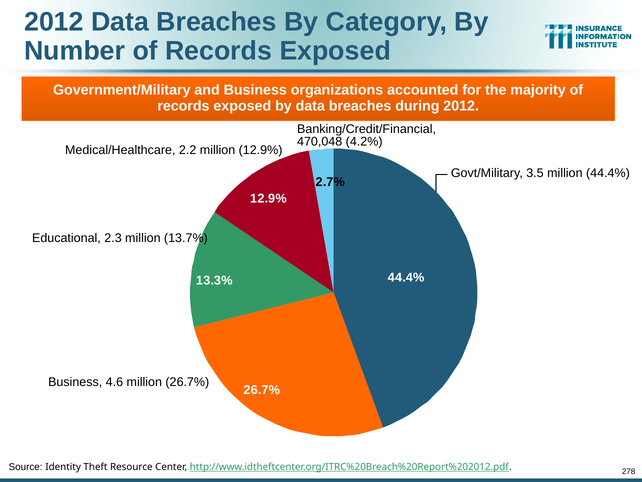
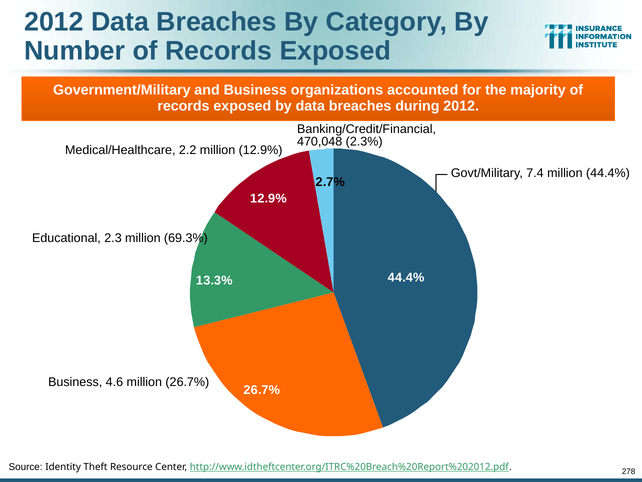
4.2%: 4.2% -> 2.3% (364, 142)
3.5: 3.5 -> 7.4 (535, 173)
13.7%: 13.7% -> 69.3% (186, 238)
